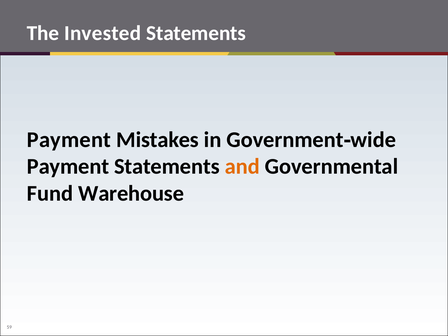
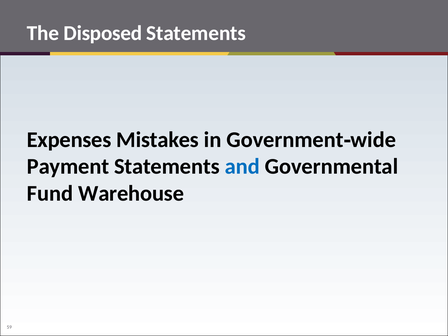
Invested: Invested -> Disposed (103, 33)
Payment: Payment -> Expenses (69, 140)
and colour: orange -> blue (242, 167)
